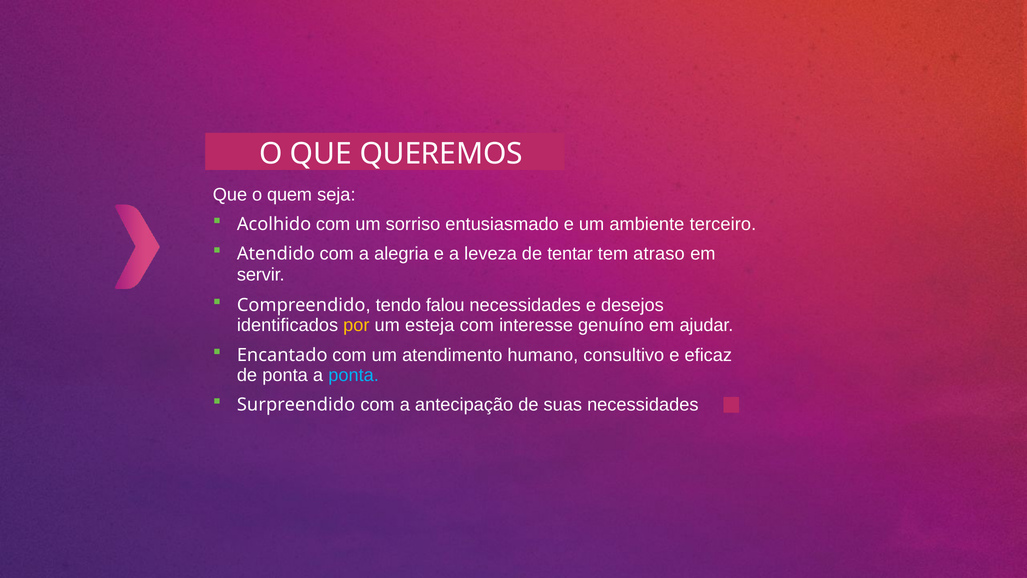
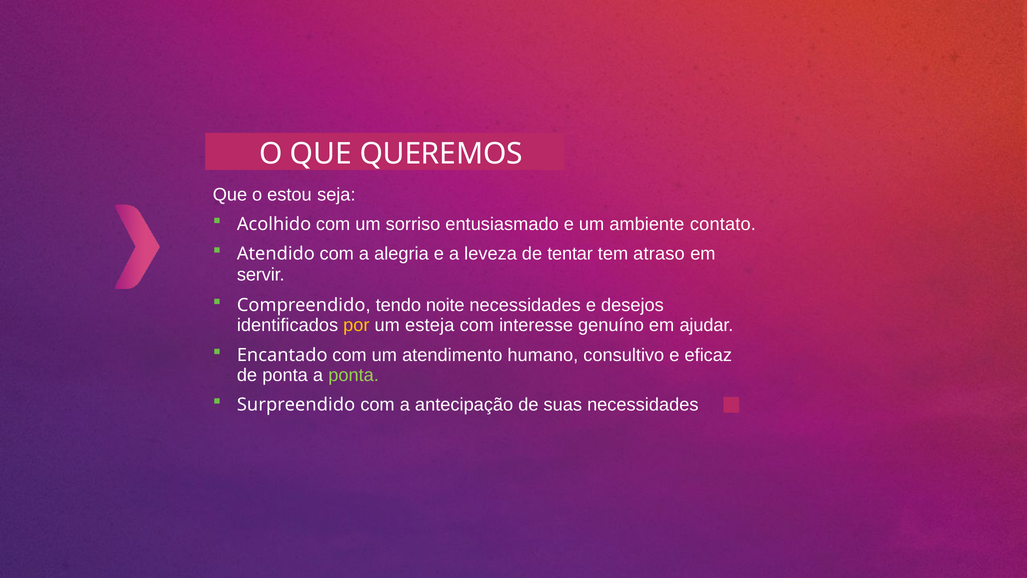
quem: quem -> estou (289, 194)
terceiro: terceiro -> contato (723, 224)
falou: falou -> noite (445, 305)
ponta colour: light blue -> light green (354, 375)
